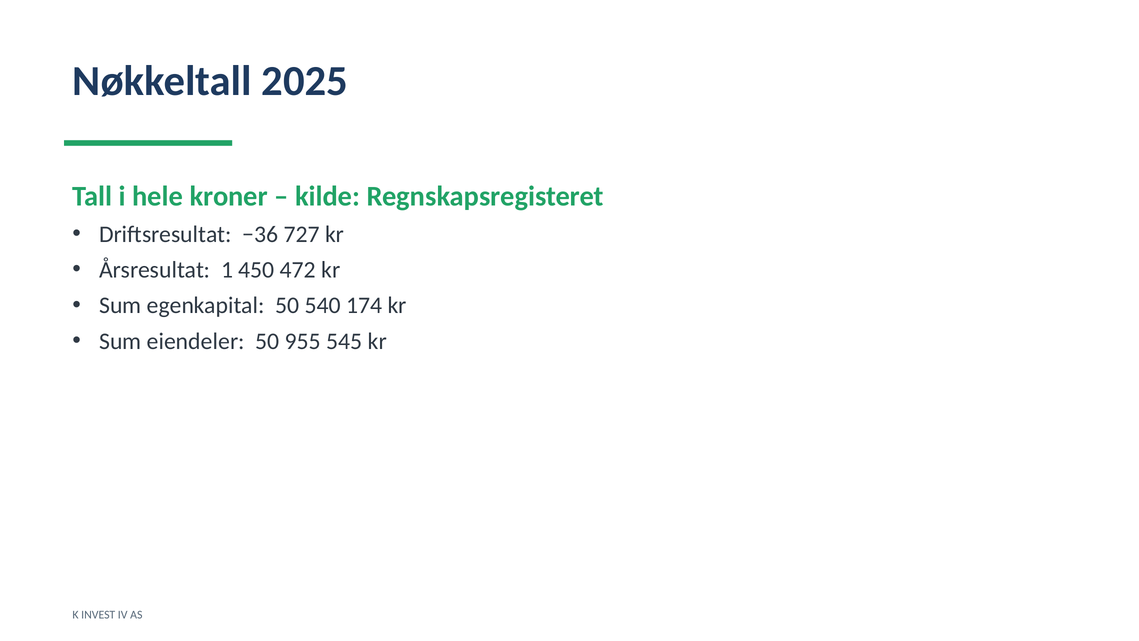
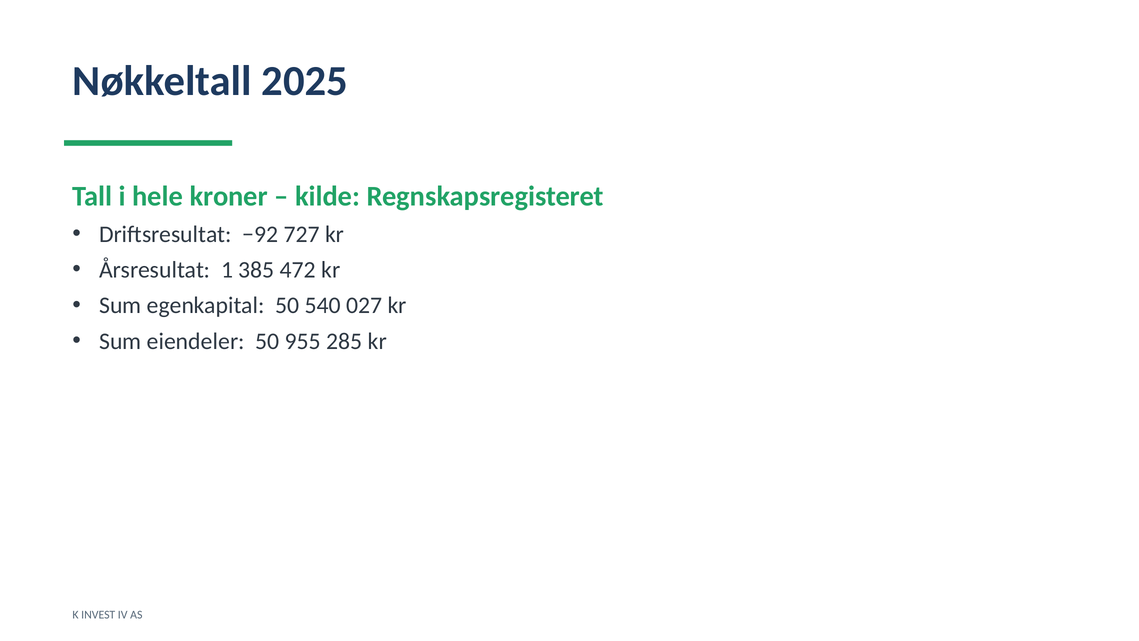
−36: −36 -> −92 (260, 234)
450: 450 -> 385 (256, 270)
174: 174 -> 027 (364, 305)
545: 545 -> 285 (344, 341)
